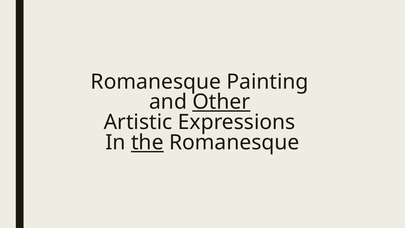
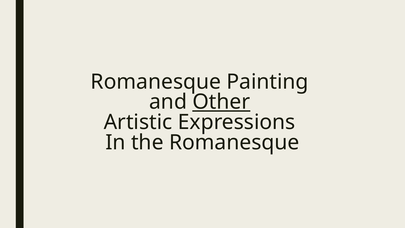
the underline: present -> none (147, 142)
